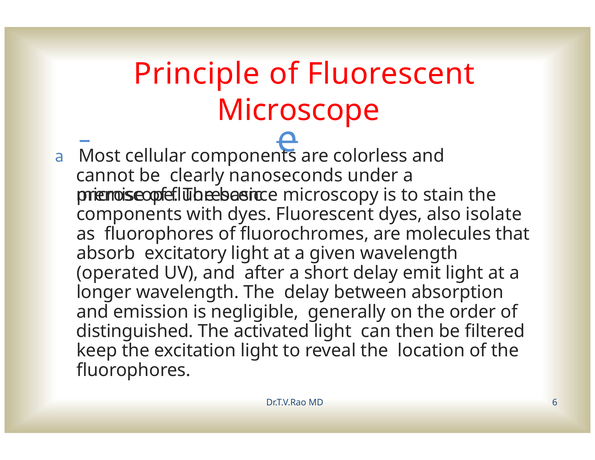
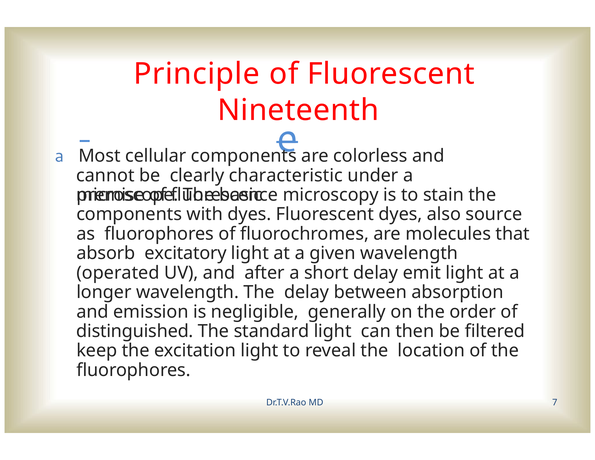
Microscope: Microscope -> Nineteenth (298, 110)
nanoseconds: nanoseconds -> characteristic (286, 175)
isolate: isolate -> source (494, 214)
activated: activated -> standard (271, 331)
6: 6 -> 7 (555, 402)
